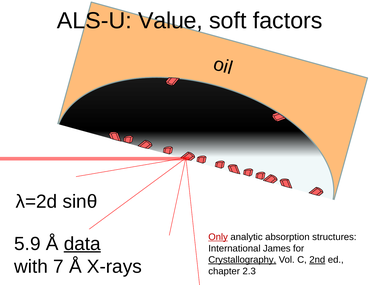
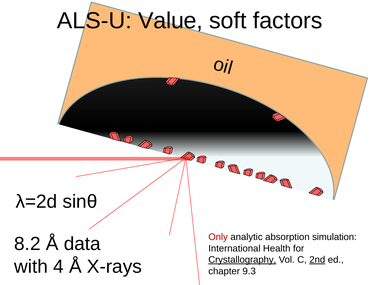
Only underline: present -> none (218, 237)
structures: structures -> simulation (334, 237)
5.9: 5.9 -> 8.2 (27, 244)
data underline: present -> none (82, 244)
James: James -> Health (277, 248)
7: 7 -> 4 (58, 267)
2.3: 2.3 -> 9.3 (249, 271)
